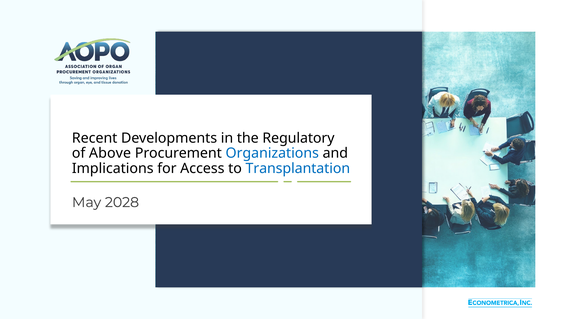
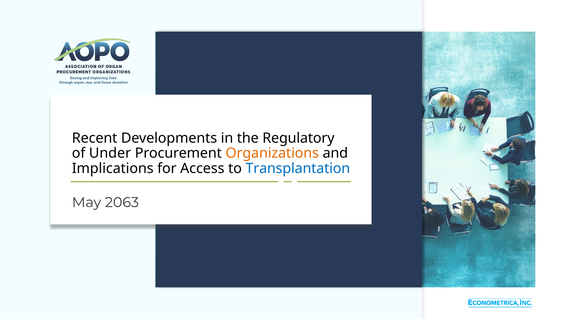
Above: Above -> Under (110, 153)
Organizations colour: blue -> orange (272, 153)
2028: 2028 -> 2063 (122, 202)
